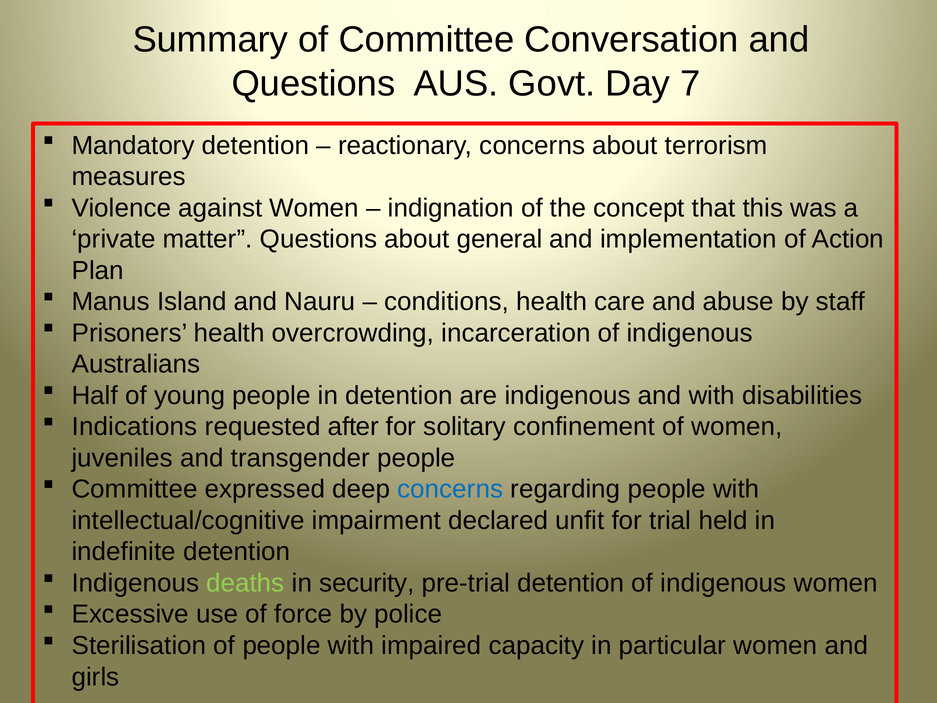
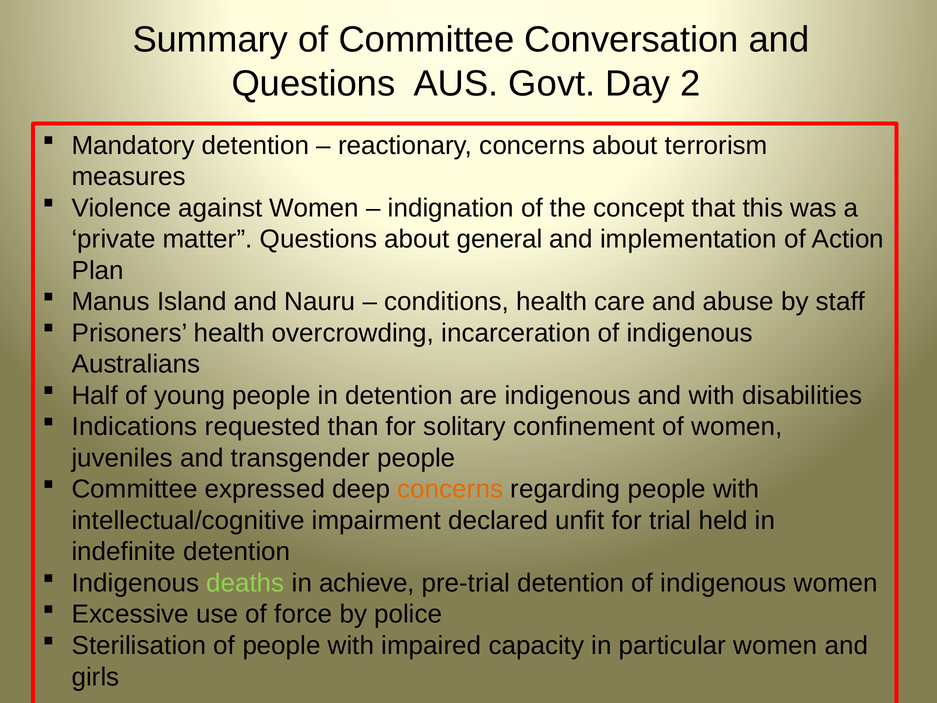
7: 7 -> 2 (690, 84)
after: after -> than (353, 427)
concerns colour: blue -> orange (450, 489)
security: security -> achieve (367, 583)
